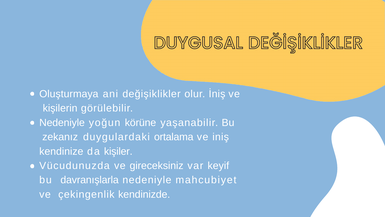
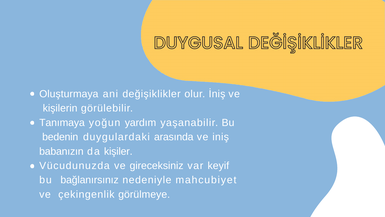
Nedeniyle: Nedeniyle -> Tanımaya (62, 122)
körüne: körüne -> yardım (140, 122)
zekanız: zekanız -> bedenin (60, 137)
ortalama: ortalama -> arasında (174, 137)
kendinize: kendinize -> babanızın (61, 151)
davranışlarla: davranışlarla -> bağlanırsınız (90, 180)
kendinizde: kendinizde -> görülmeye (144, 194)
